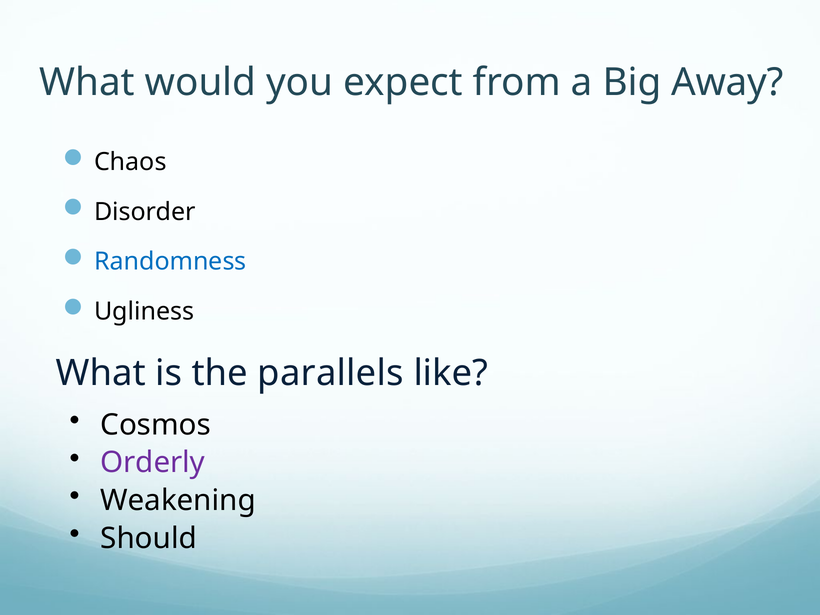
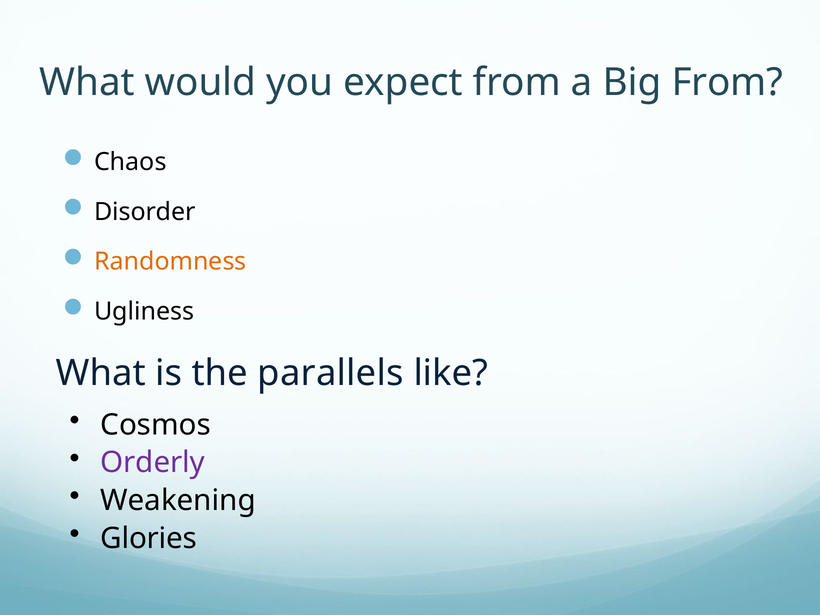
Big Away: Away -> From (727, 82)
Randomness colour: blue -> orange (170, 262)
Should: Should -> Glories (149, 538)
